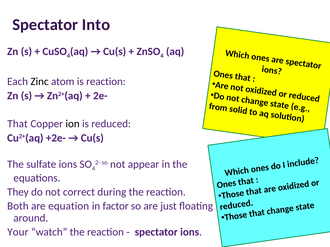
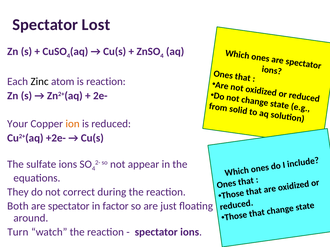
Into: Into -> Lost (96, 25)
That: That -> Your (18, 124)
ion colour: black -> orange (73, 124)
equation: equation -> spectator (69, 207)
Your: Your -> Turn (18, 233)
